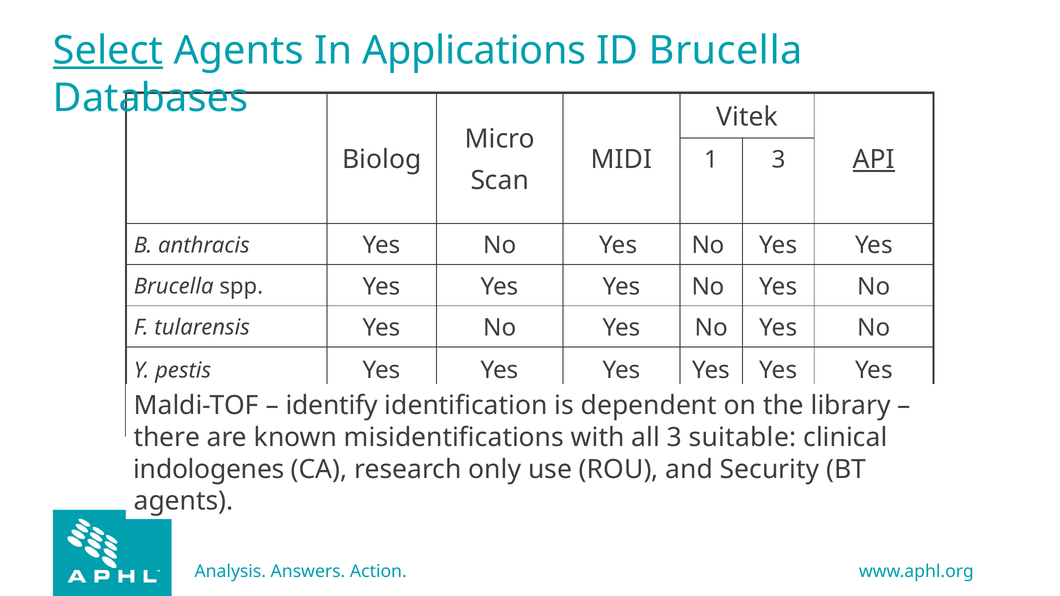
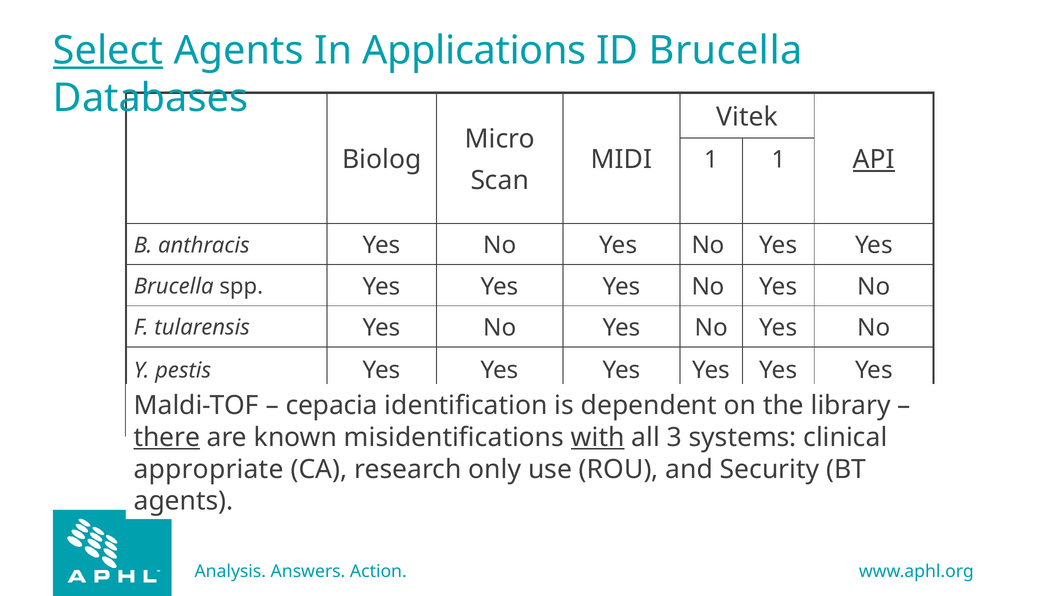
1 3: 3 -> 1 (778, 160)
identify: identify -> cepacia (332, 406)
there underline: none -> present (167, 438)
with underline: none -> present (598, 438)
suitable: suitable -> systems (743, 438)
indologenes: indologenes -> appropriate (209, 469)
